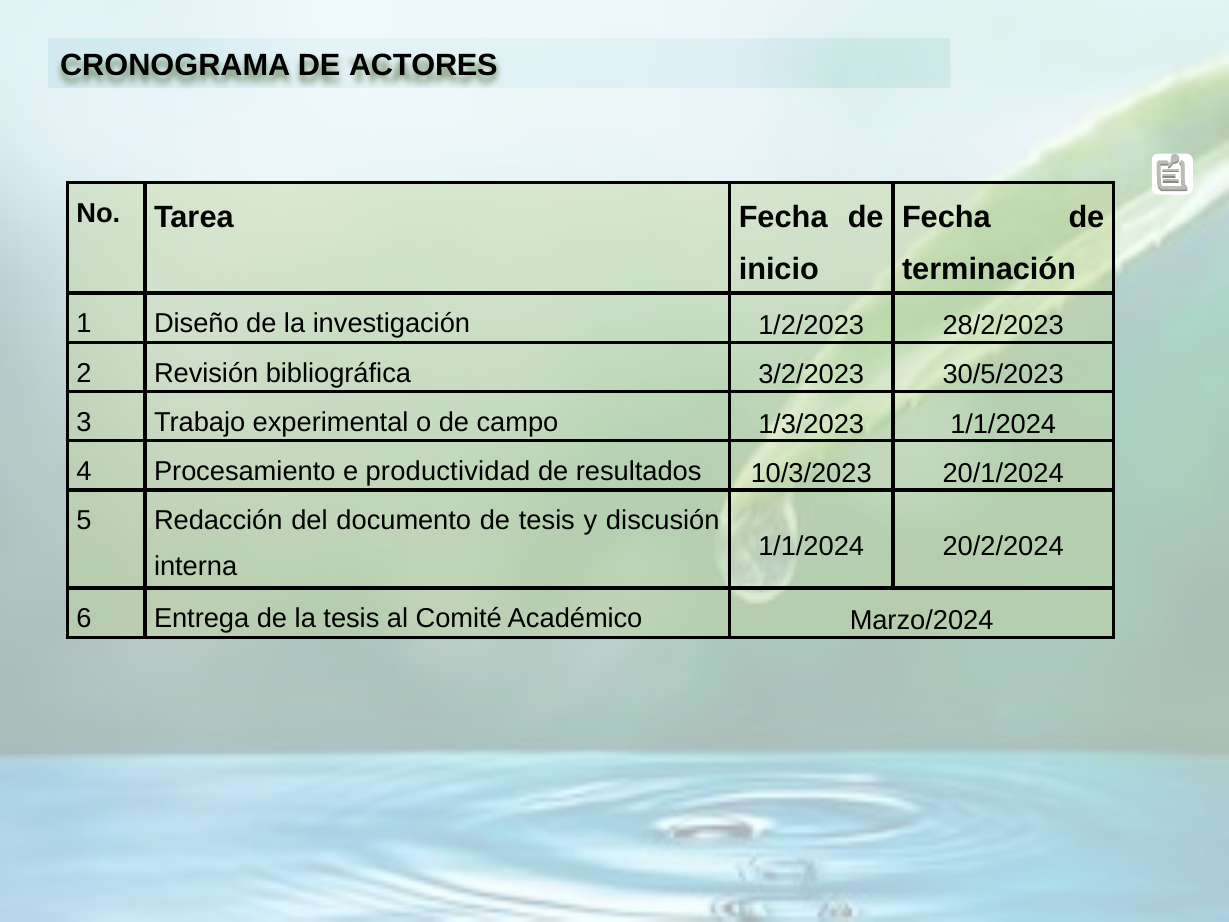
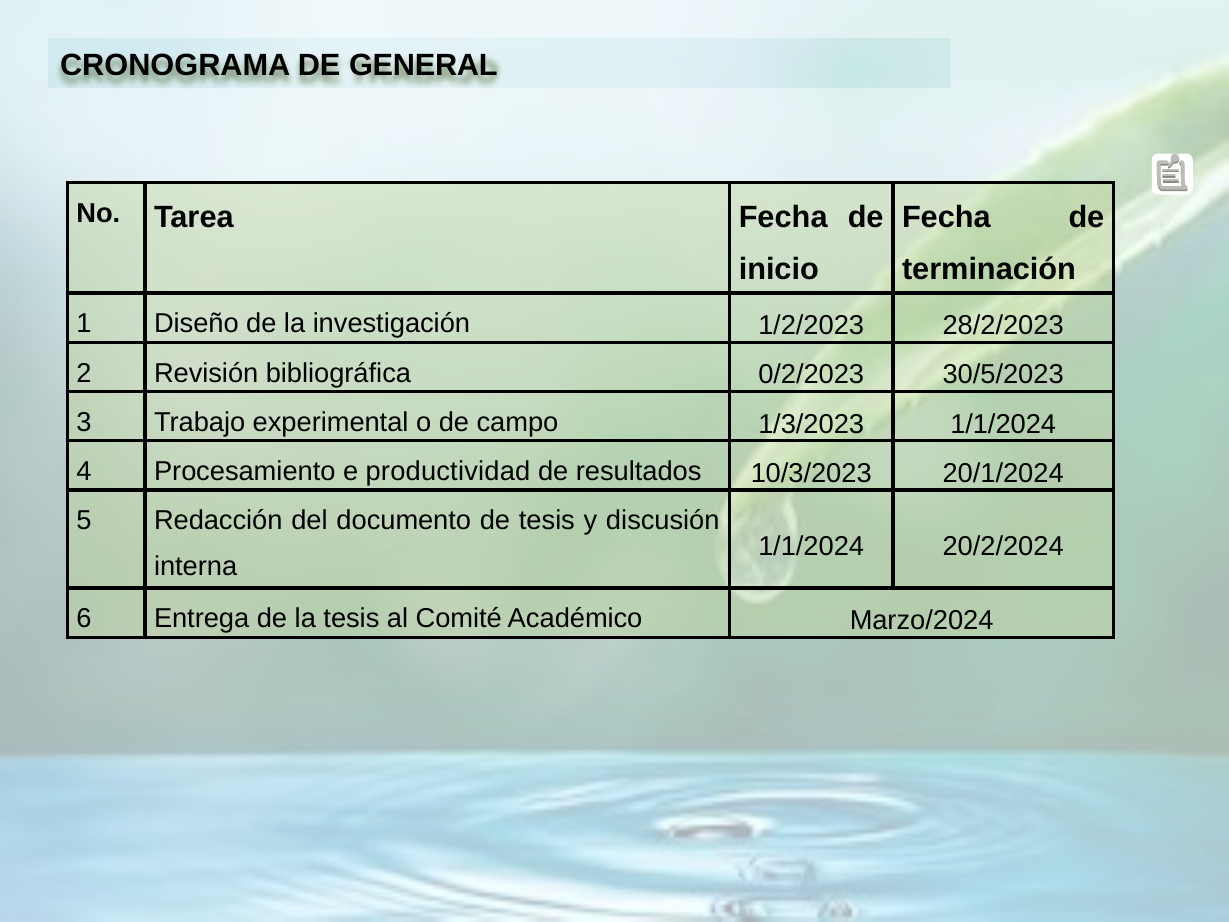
ACTORES: ACTORES -> GENERAL (423, 65)
3/2/2023: 3/2/2023 -> 0/2/2023 (811, 375)
